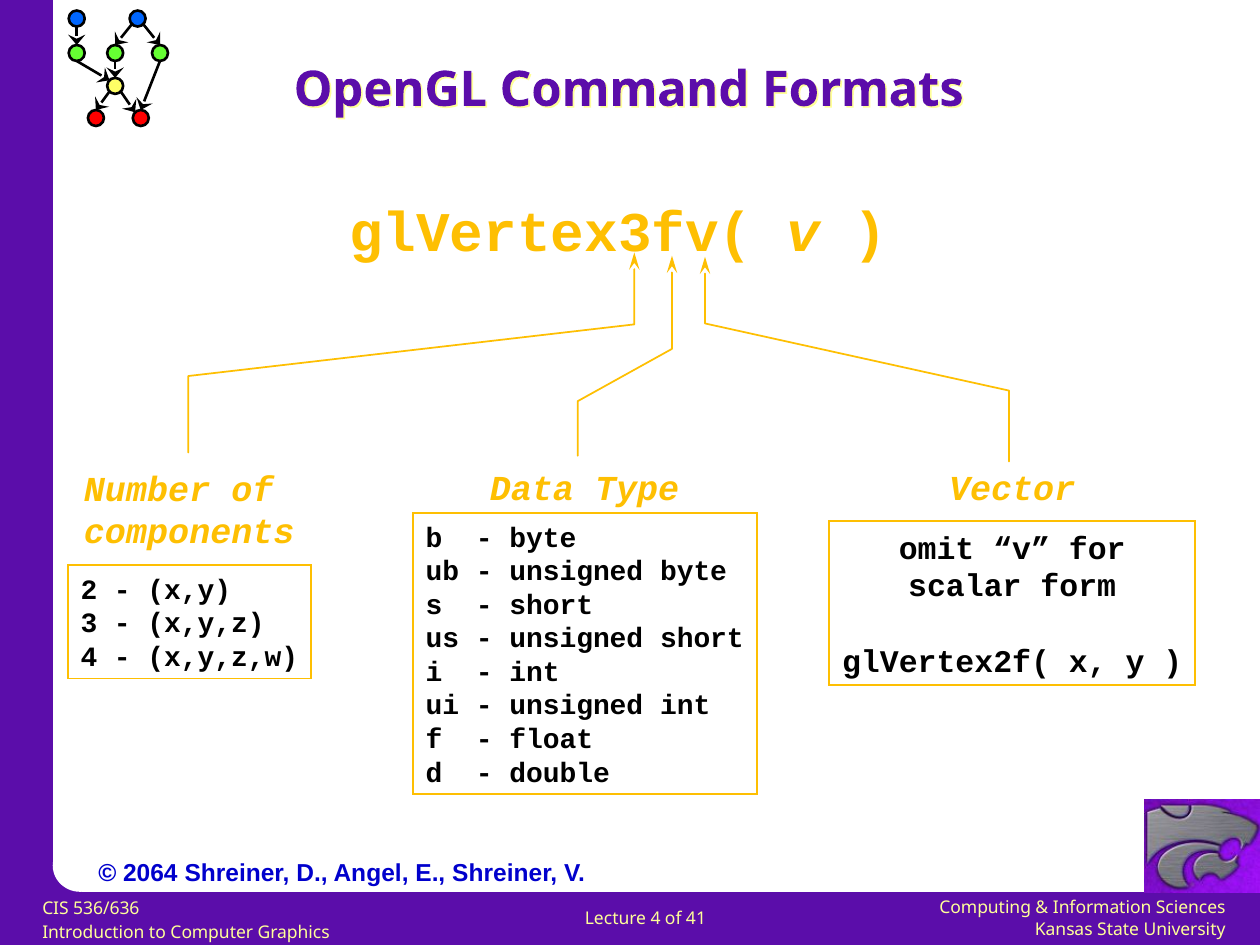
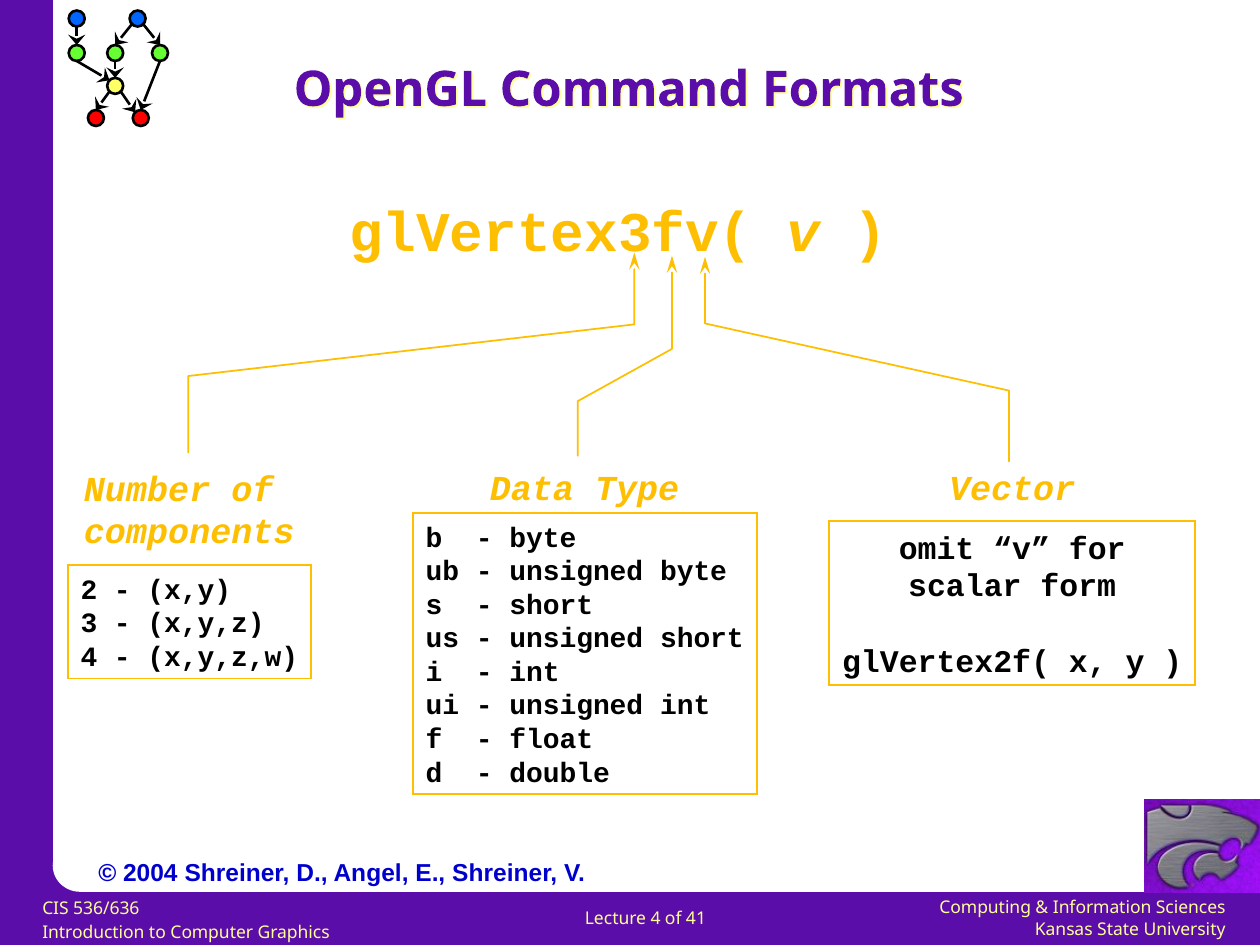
2064: 2064 -> 2004 (150, 873)
